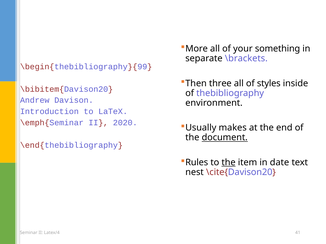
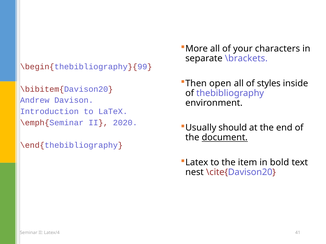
something: something -> characters (278, 49)
three: three -> open (220, 83)
makes: makes -> should (233, 128)
Rules: Rules -> Latex (197, 163)
the underline: present -> none (229, 163)
date: date -> bold (280, 163)
